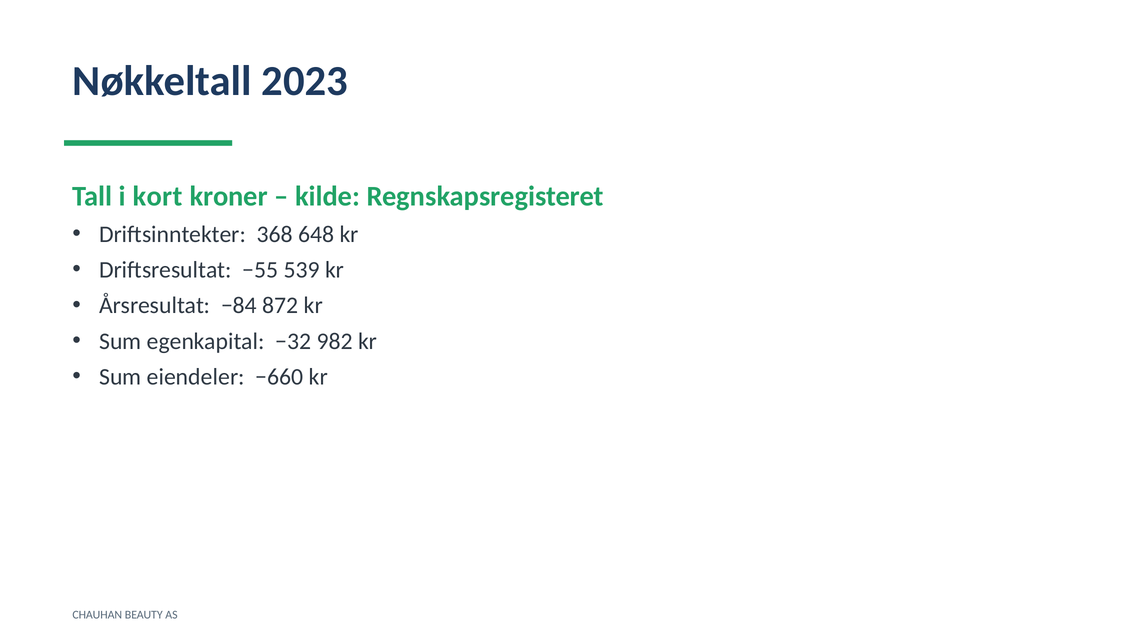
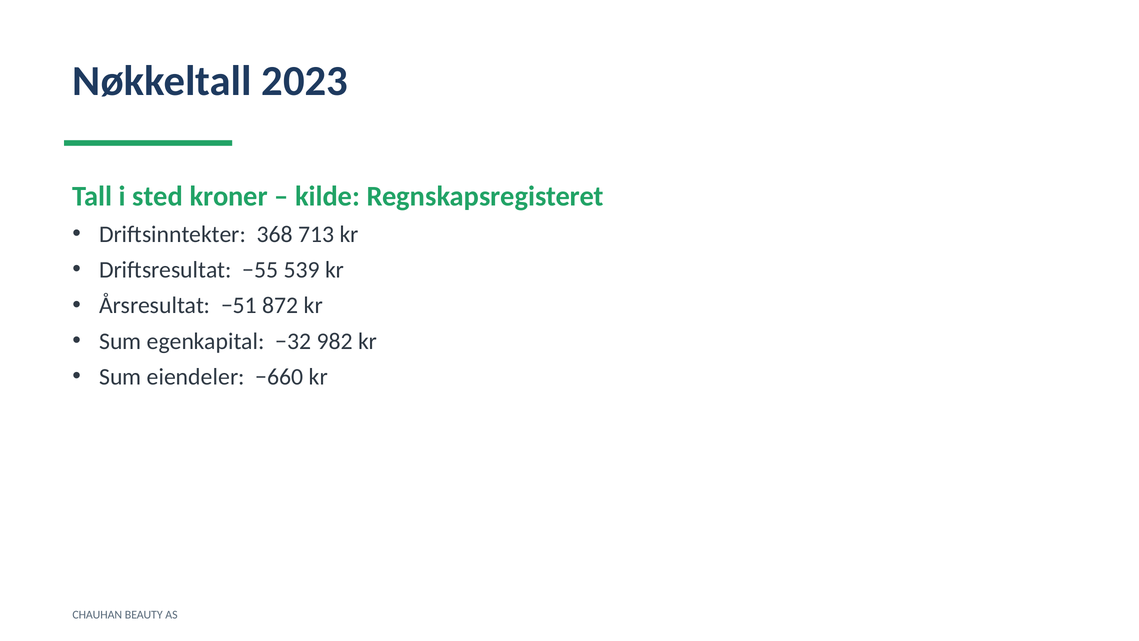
kort: kort -> sted (158, 196)
648: 648 -> 713 (316, 234)
−84: −84 -> −51 (239, 305)
